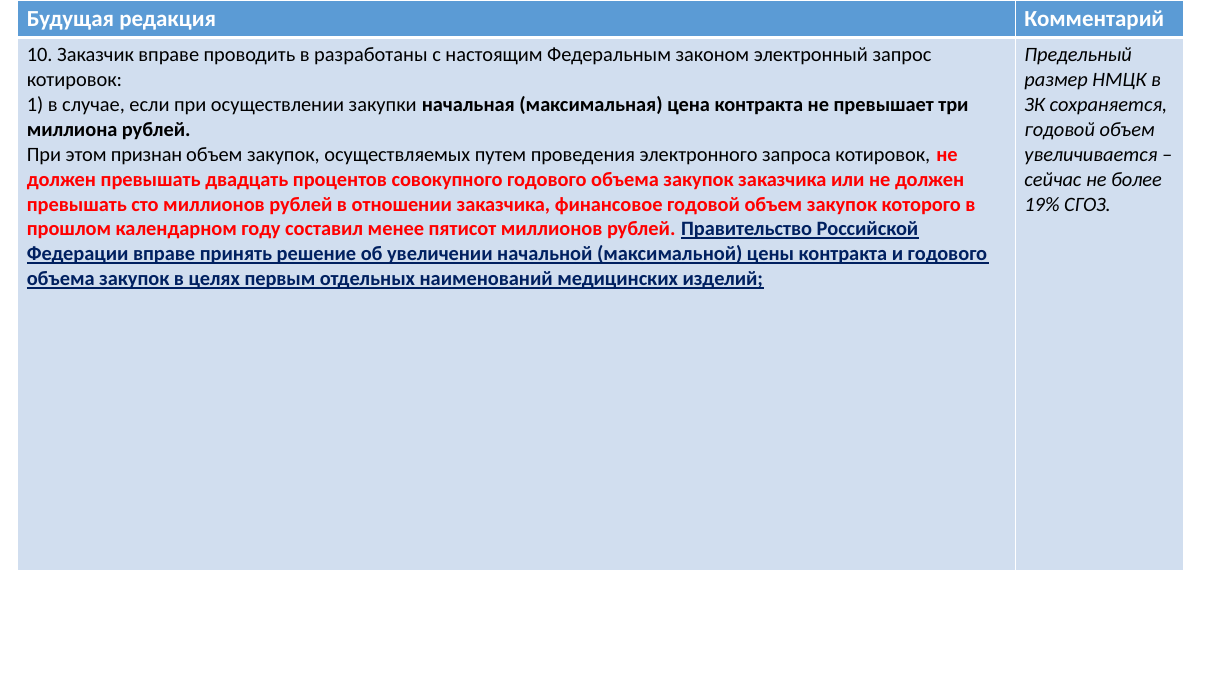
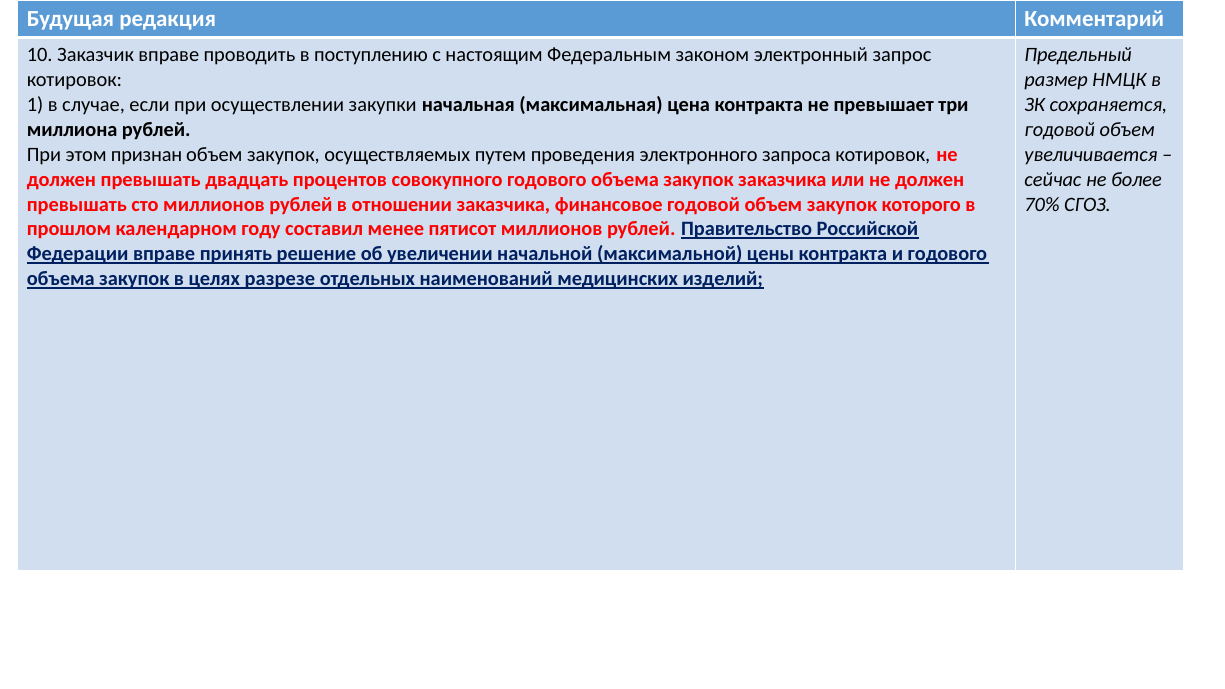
разработаны: разработаны -> поступлению (371, 55)
19%: 19% -> 70% (1042, 204)
первым: первым -> разрезе (280, 279)
